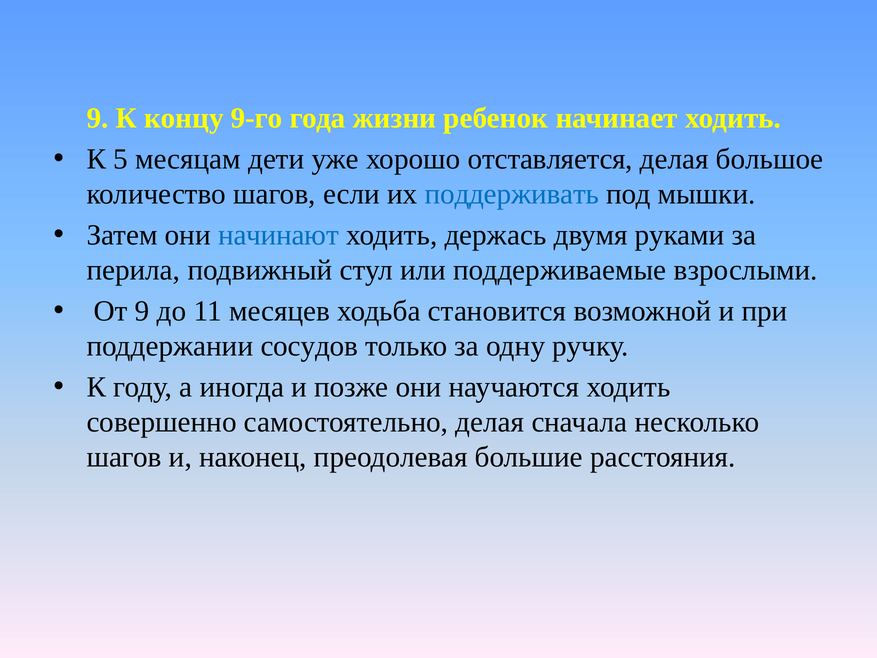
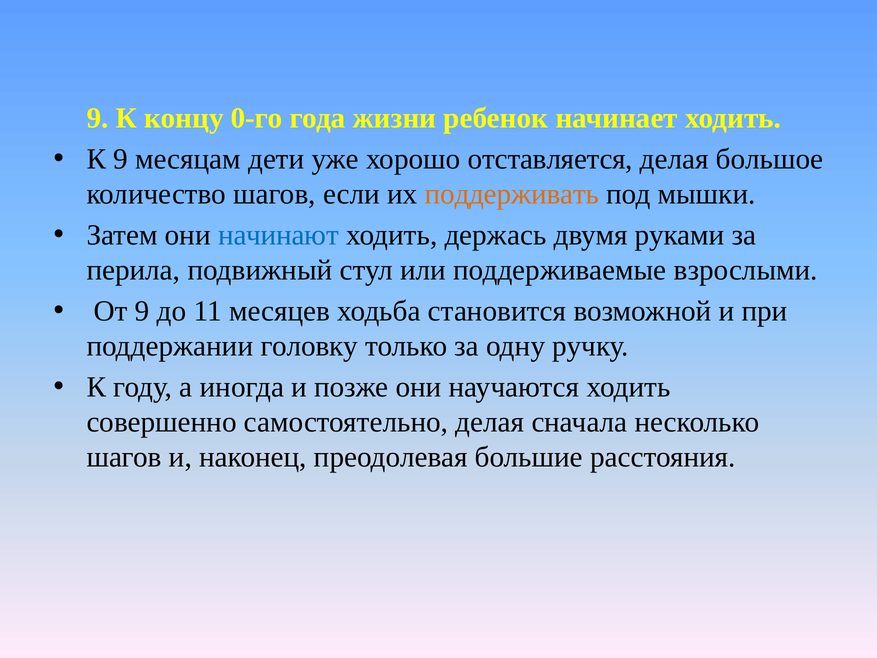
9-го: 9-го -> 0-го (257, 118)
К 5: 5 -> 9 (121, 159)
поддерживать colour: blue -> orange (512, 194)
сосудов: сосудов -> головку (309, 346)
